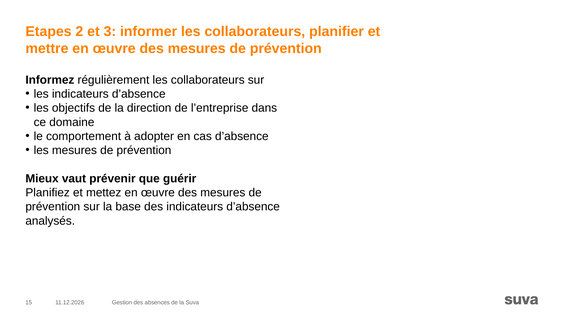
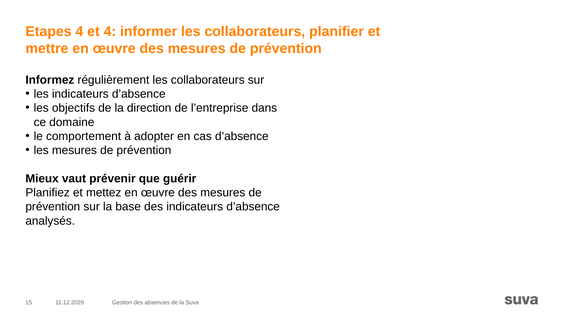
Etapes 2: 2 -> 4 (79, 31)
et 3: 3 -> 4 (110, 31)
